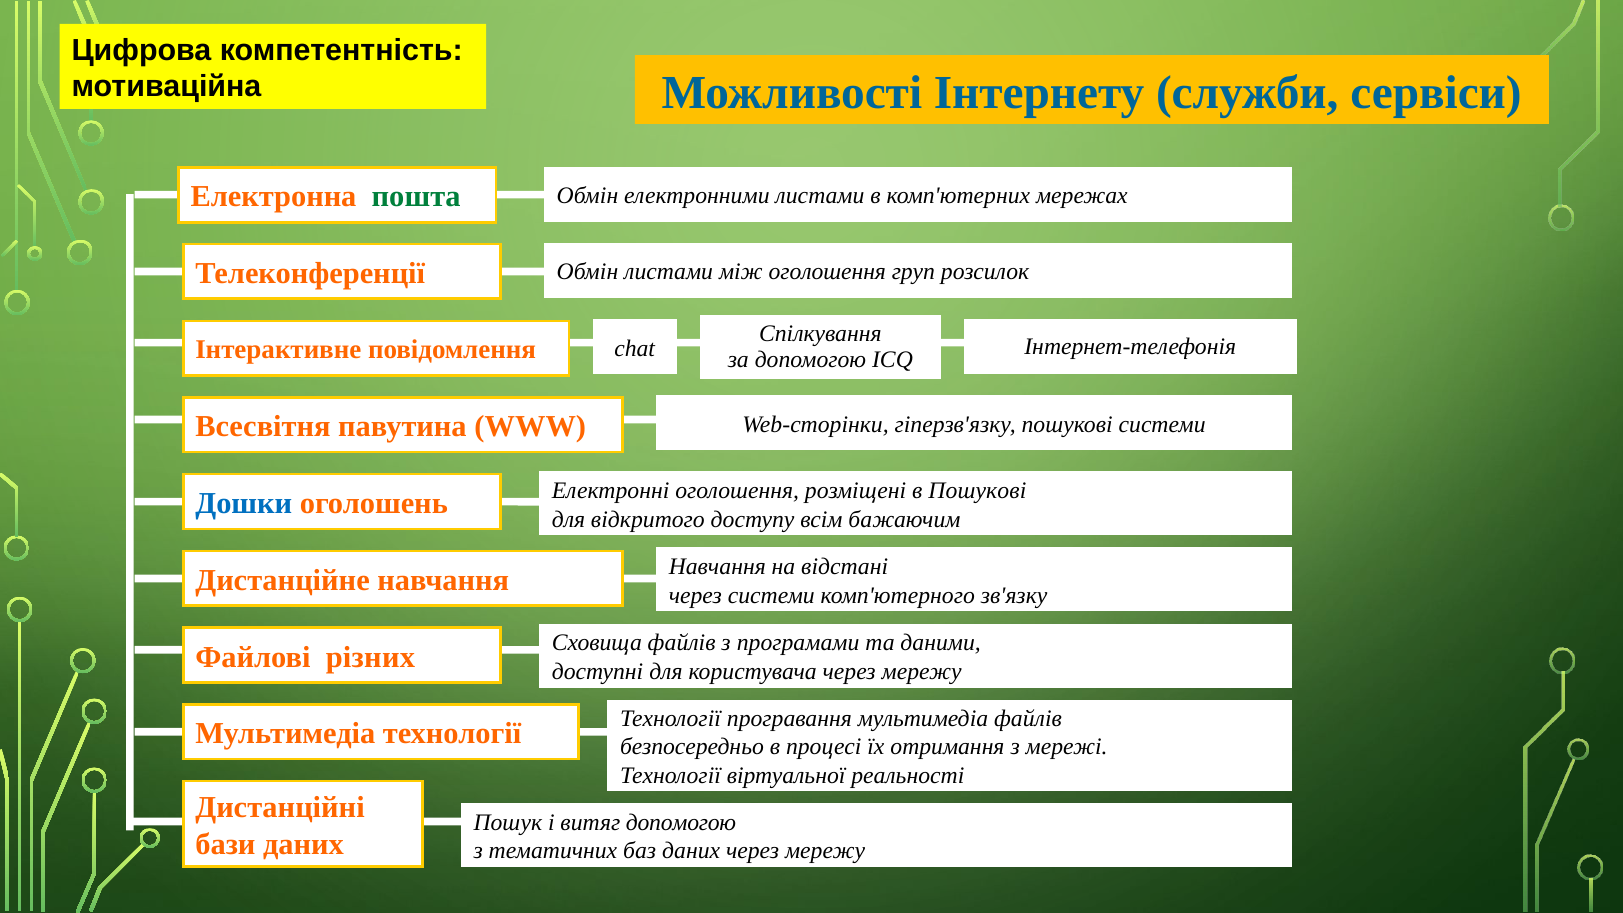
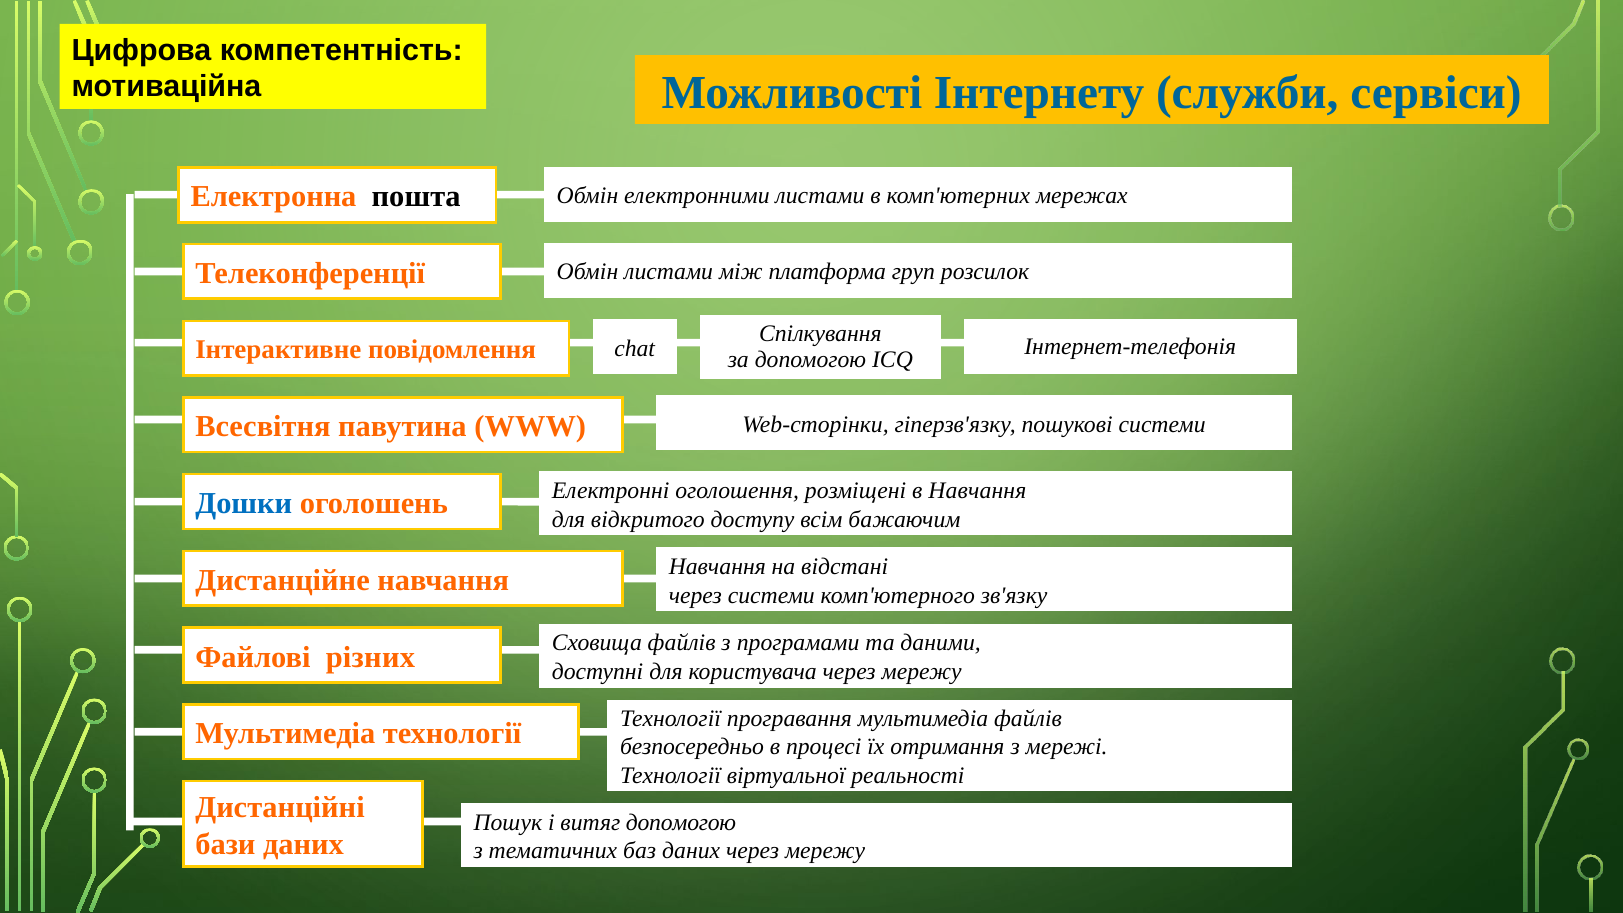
пошта colour: green -> black (416, 197)
між оголошення: оголошення -> платформа (827, 272)
в Пошукові: Пошукові -> Навчання (977, 491)
